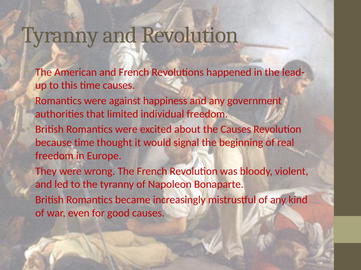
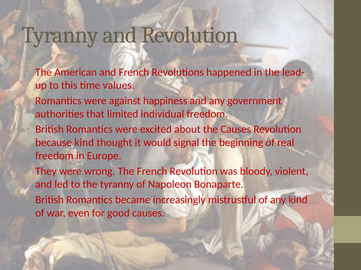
time causes: causes -> values (119, 86)
because time: time -> kind (84, 143)
